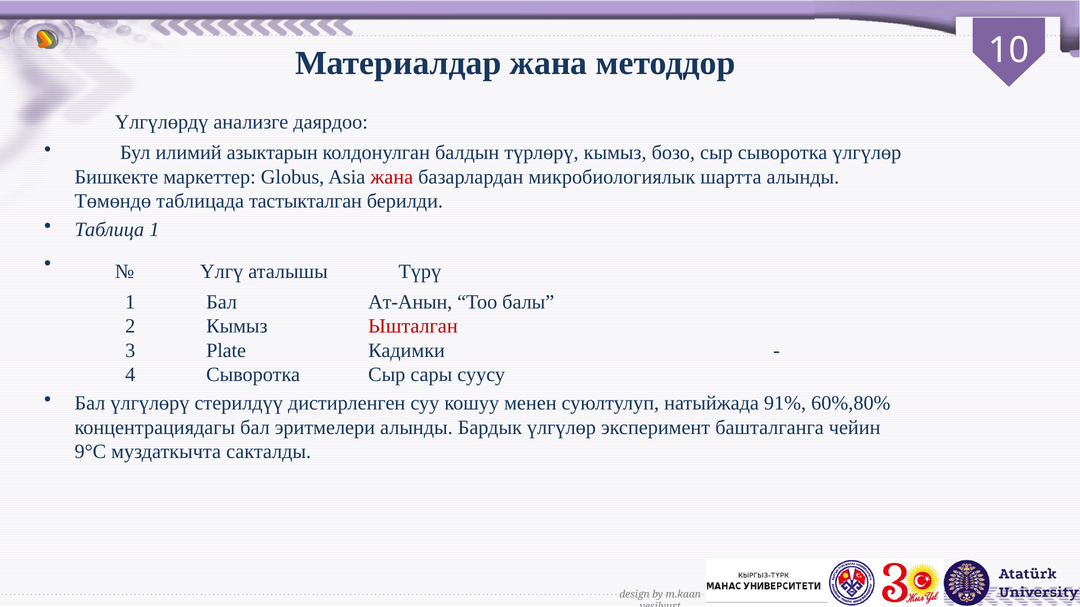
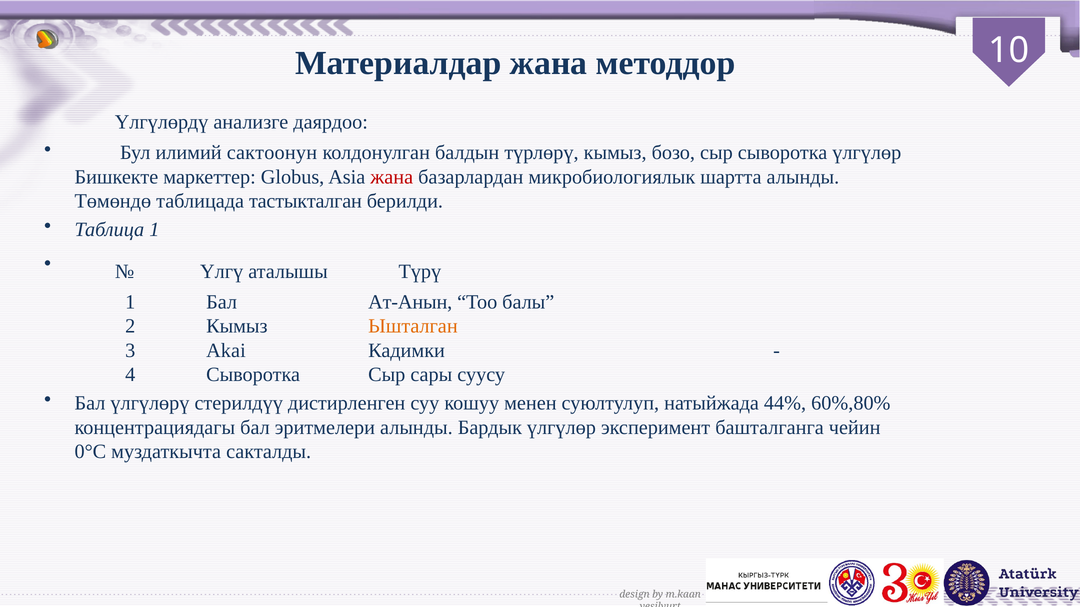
азыктарын: азыктарын -> сактоонун (272, 153)
Ышталган colour: red -> orange (413, 326)
Plate: Plate -> Akai (226, 351)
91%: 91% -> 44% (785, 403)
9°C: 9°C -> 0°C (90, 452)
